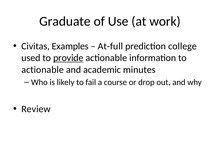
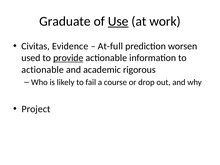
Use underline: none -> present (118, 21)
Examples: Examples -> Evidence (70, 46)
college: college -> worsen (183, 46)
minutes: minutes -> rigorous (139, 70)
Review: Review -> Project (36, 109)
